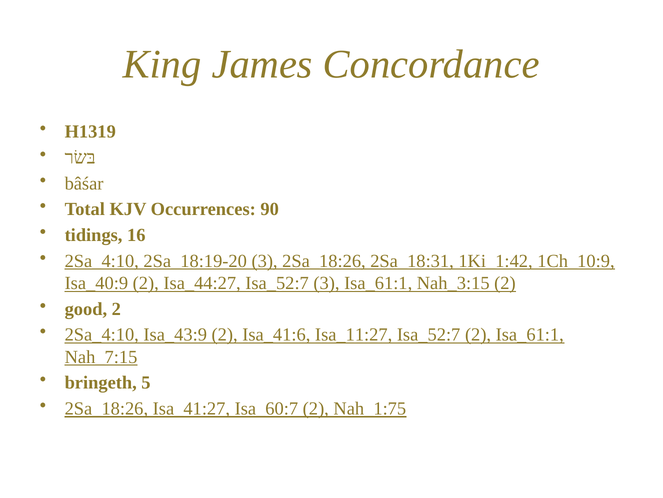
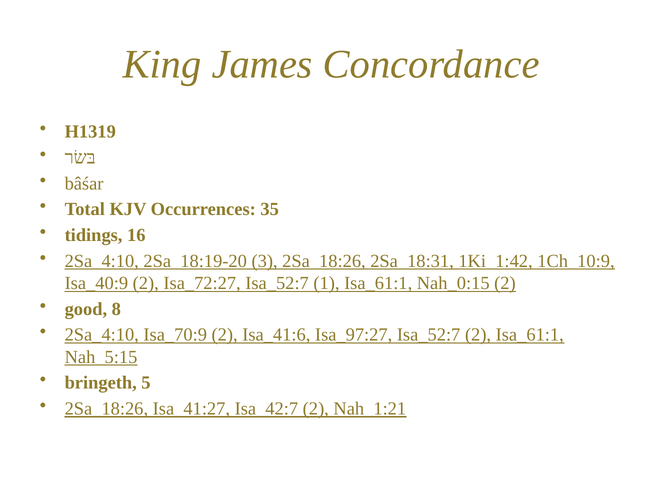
90: 90 -> 35 (270, 209)
Isa_44:27: Isa_44:27 -> Isa_72:27 (202, 283)
Isa_52:7 3: 3 -> 1 (326, 283)
Nah_3:15: Nah_3:15 -> Nah_0:15 (453, 283)
good 2: 2 -> 8 (116, 309)
Isa_43:9: Isa_43:9 -> Isa_70:9 (175, 334)
Isa_11:27: Isa_11:27 -> Isa_97:27 (354, 334)
Nah_7:15: Nah_7:15 -> Nah_5:15 (101, 356)
Isa_60:7: Isa_60:7 -> Isa_42:7 (266, 408)
Nah_1:75: Nah_1:75 -> Nah_1:21 (370, 408)
